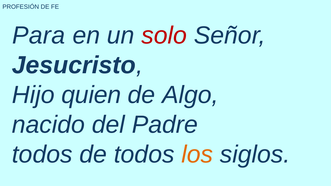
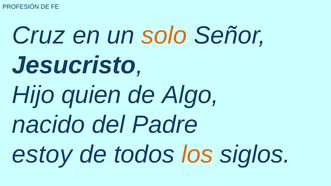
Para: Para -> Cruz (39, 36)
solo colour: red -> orange (164, 36)
todos: todos -> estoy (42, 155)
